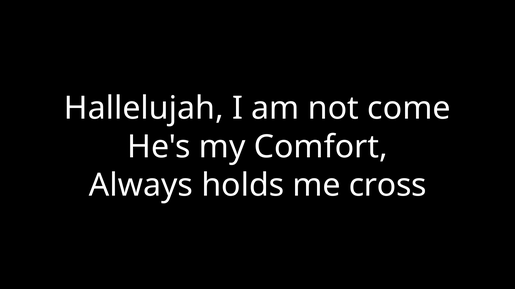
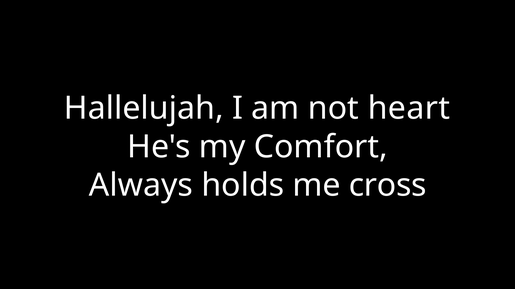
come: come -> heart (409, 108)
